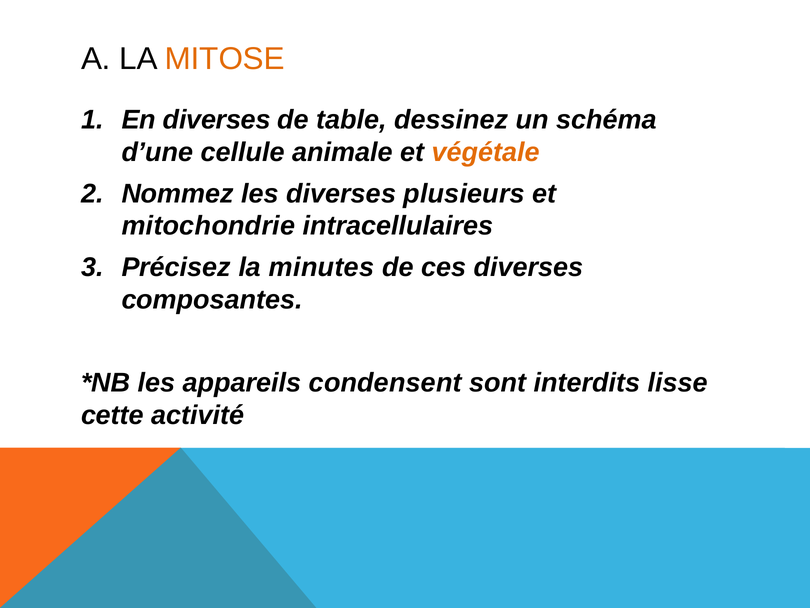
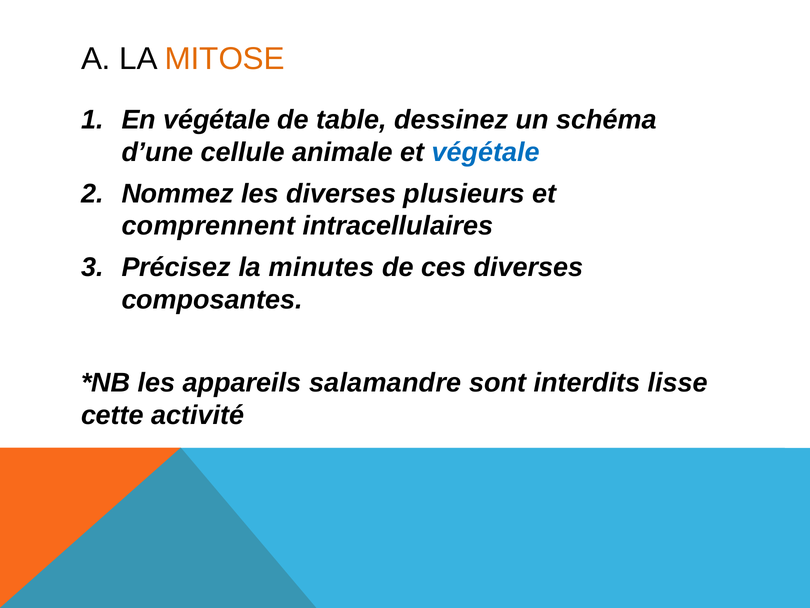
En diverses: diverses -> végétale (217, 120)
végétale colour: orange -> blue (486, 152)
mitochondrie: mitochondrie -> comprennent (208, 226)
condensent: condensent -> salamandre (385, 382)
